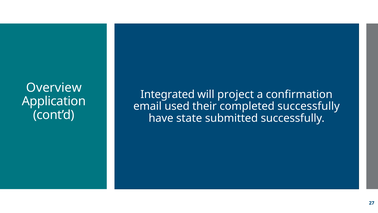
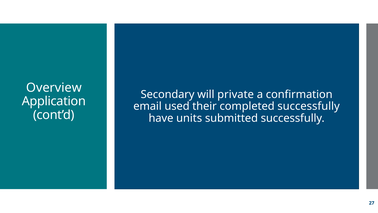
Integrated: Integrated -> Secondary (168, 94)
project: project -> private (236, 94)
state: state -> units (189, 118)
